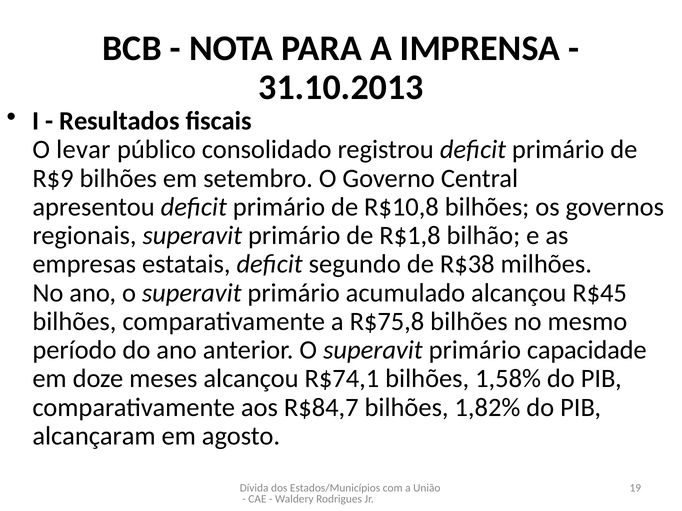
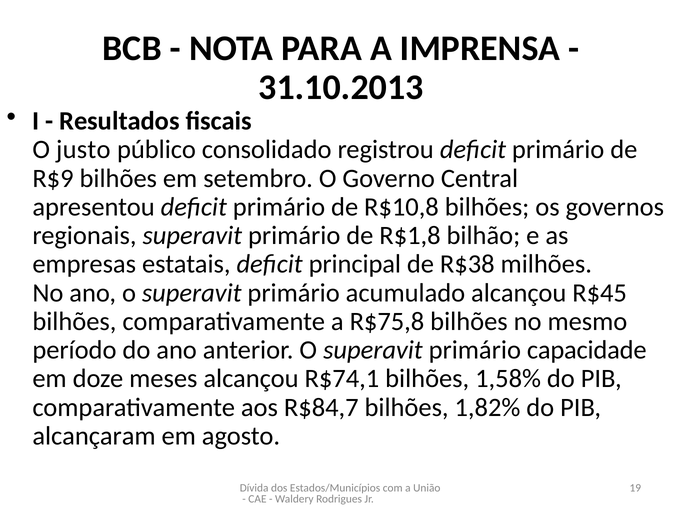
levar: levar -> justo (83, 150)
segundo: segundo -> principal (355, 264)
